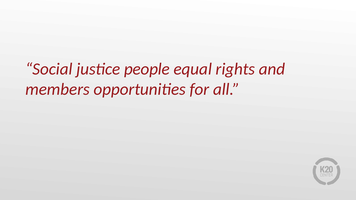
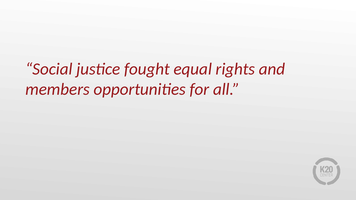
people: people -> fought (147, 69)
